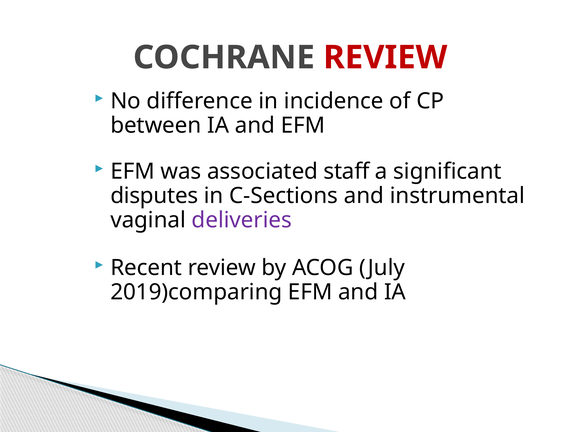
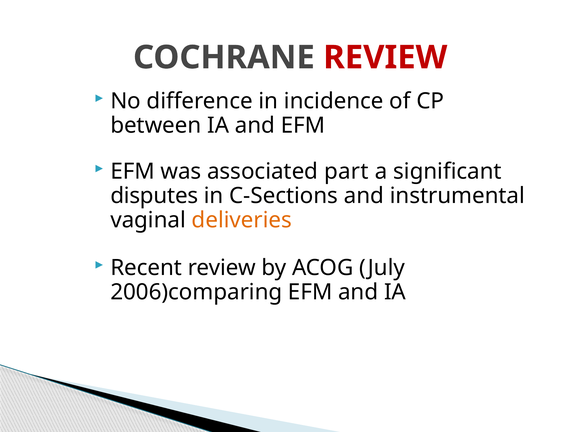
staff: staff -> part (346, 172)
deliveries colour: purple -> orange (242, 220)
2019)comparing: 2019)comparing -> 2006)comparing (196, 292)
